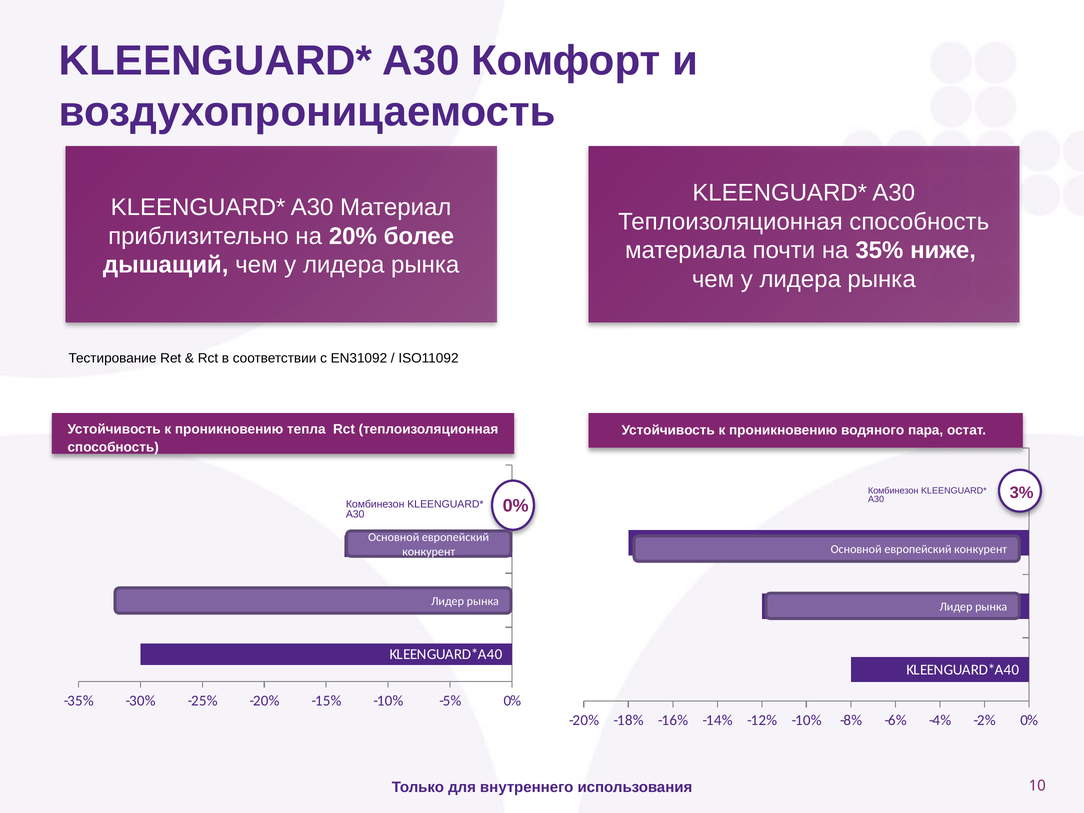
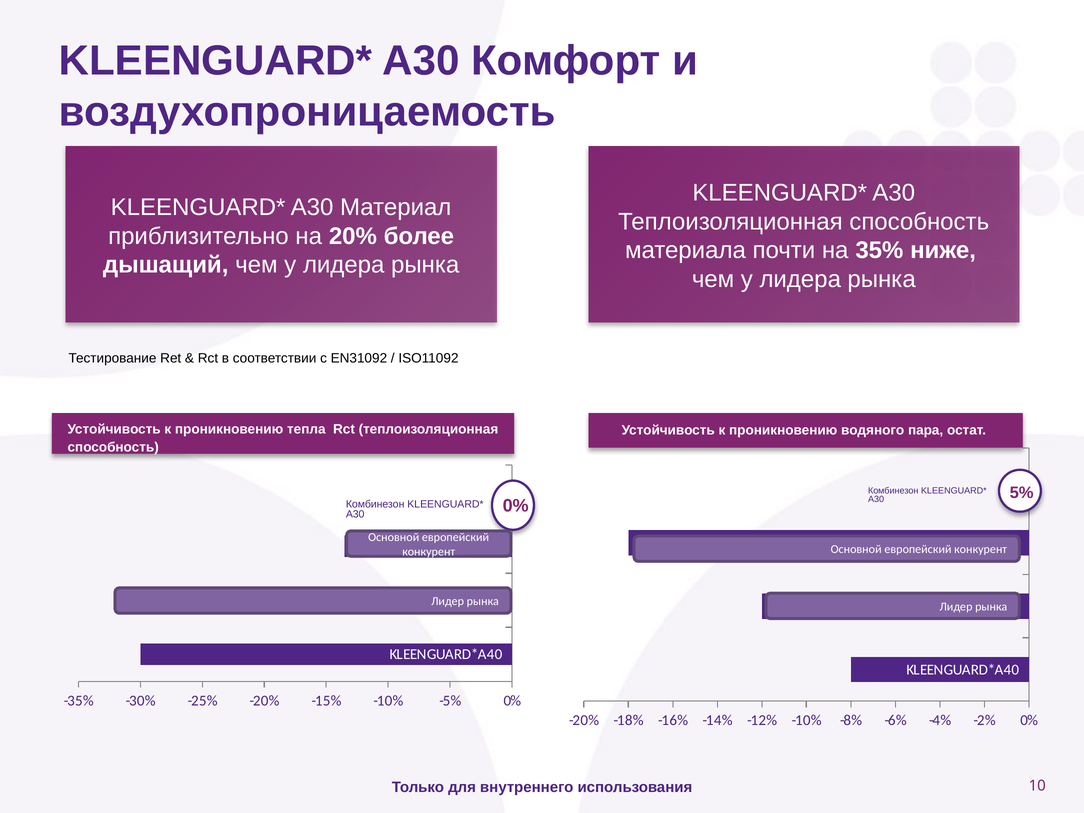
3%: 3% -> 5% (1022, 493)
